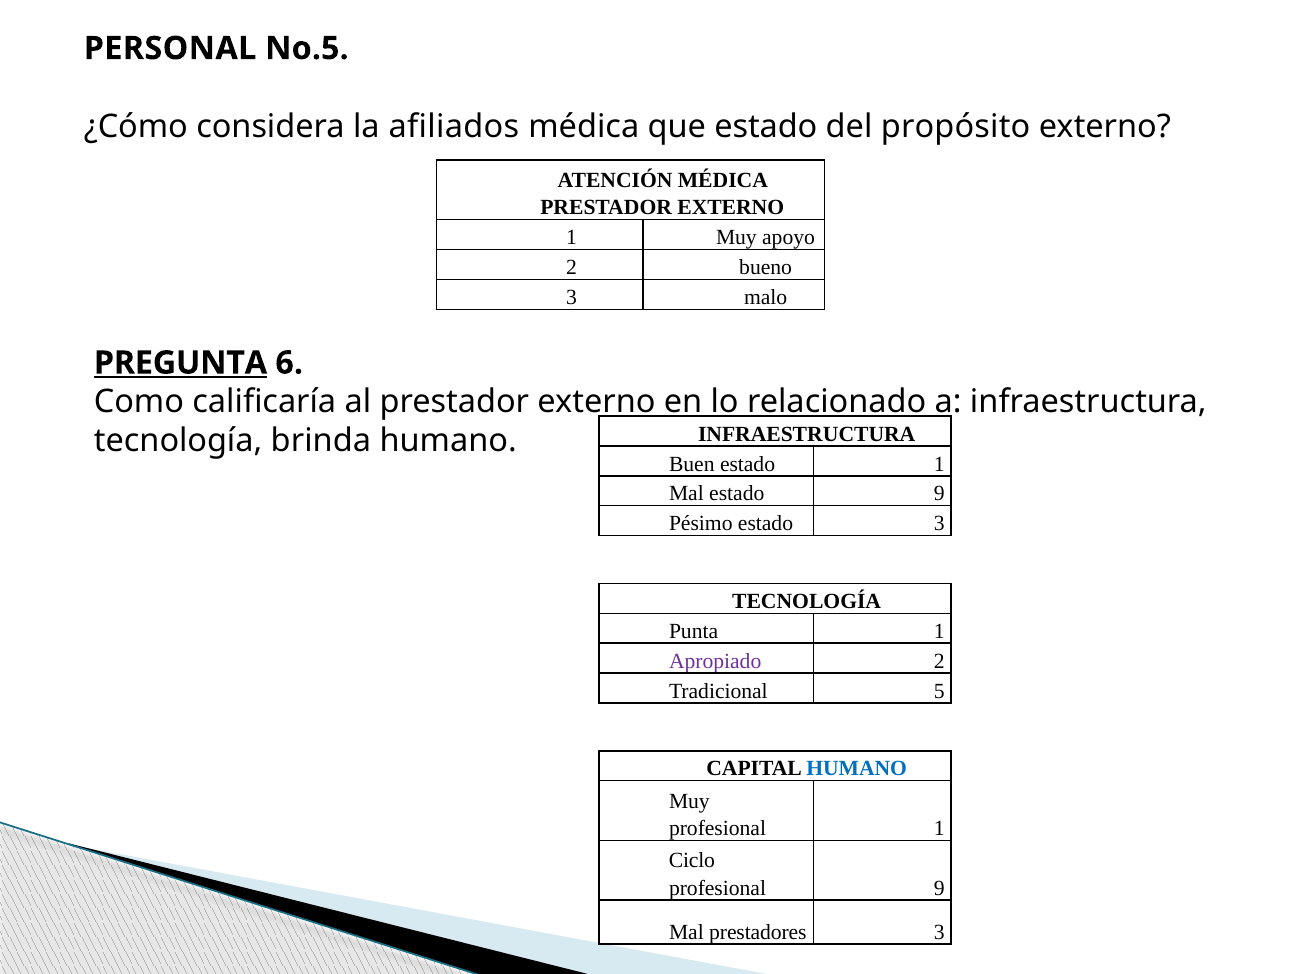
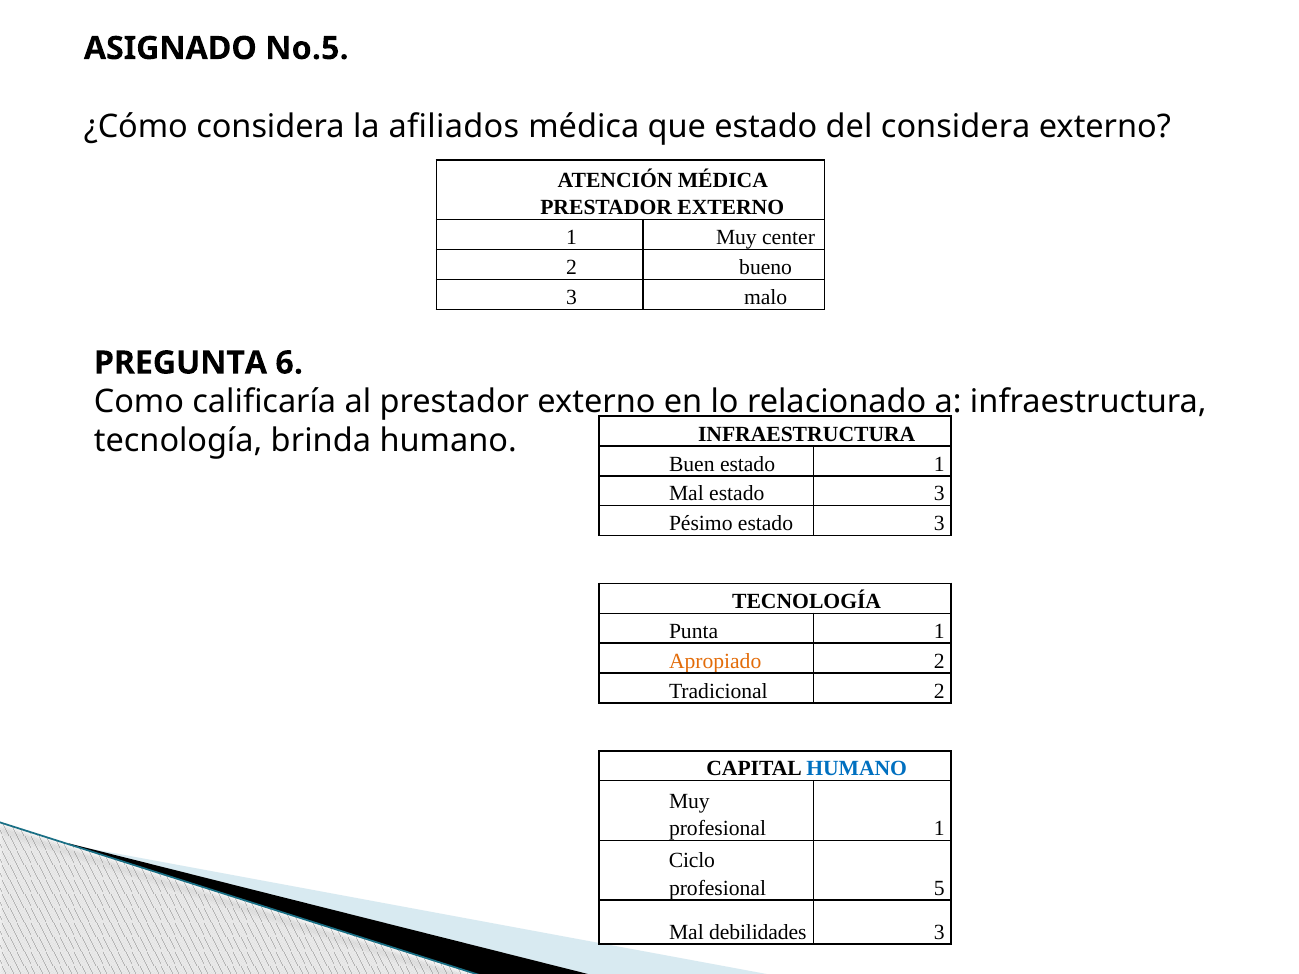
PERSONAL: PERSONAL -> ASIGNADO (170, 48)
del propósito: propósito -> considera (956, 126)
apoyo: apoyo -> center (789, 238)
PREGUNTA underline: present -> none (181, 363)
Mal estado 9: 9 -> 3 (939, 494)
Apropiado colour: purple -> orange (715, 661)
Tradicional 5: 5 -> 2 (939, 691)
profesional 9: 9 -> 5 (939, 889)
prestadores: prestadores -> debilidades (758, 932)
